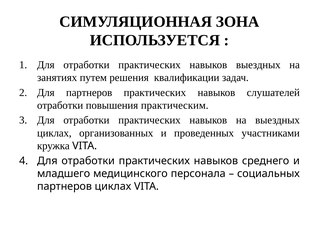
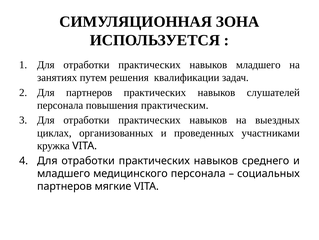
навыков выездных: выездных -> младшего (258, 65)
отработки: отработки -> персонала (60, 105)
партнеров циклах: циклах -> мягкие (113, 186)
